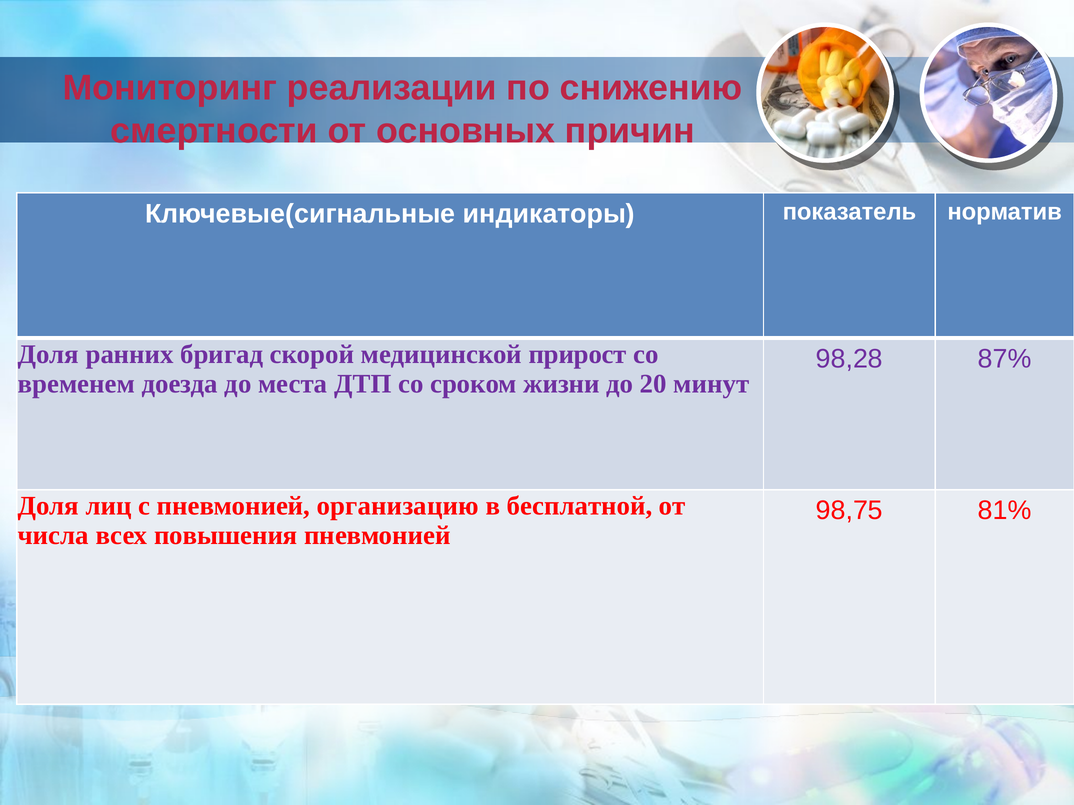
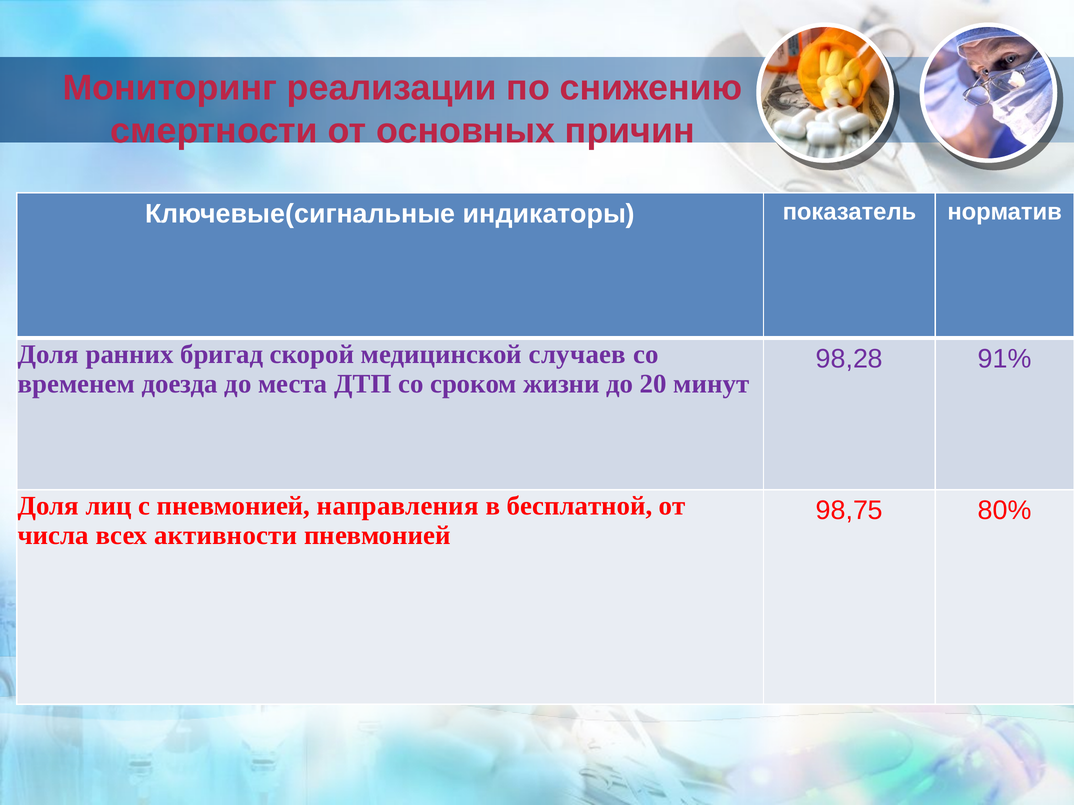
прирост: прирост -> случаев (577, 355)
87%: 87% -> 91% (1005, 359)
организацию: организацию -> направления (398, 506)
81%: 81% -> 80% (1005, 511)
повышения: повышения -> активности (226, 536)
